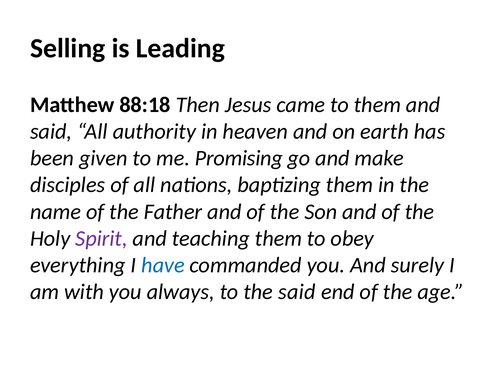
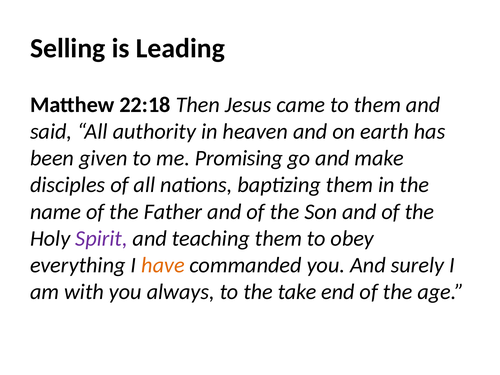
88:18: 88:18 -> 22:18 (145, 105)
have colour: blue -> orange (163, 265)
the said: said -> take (297, 292)
